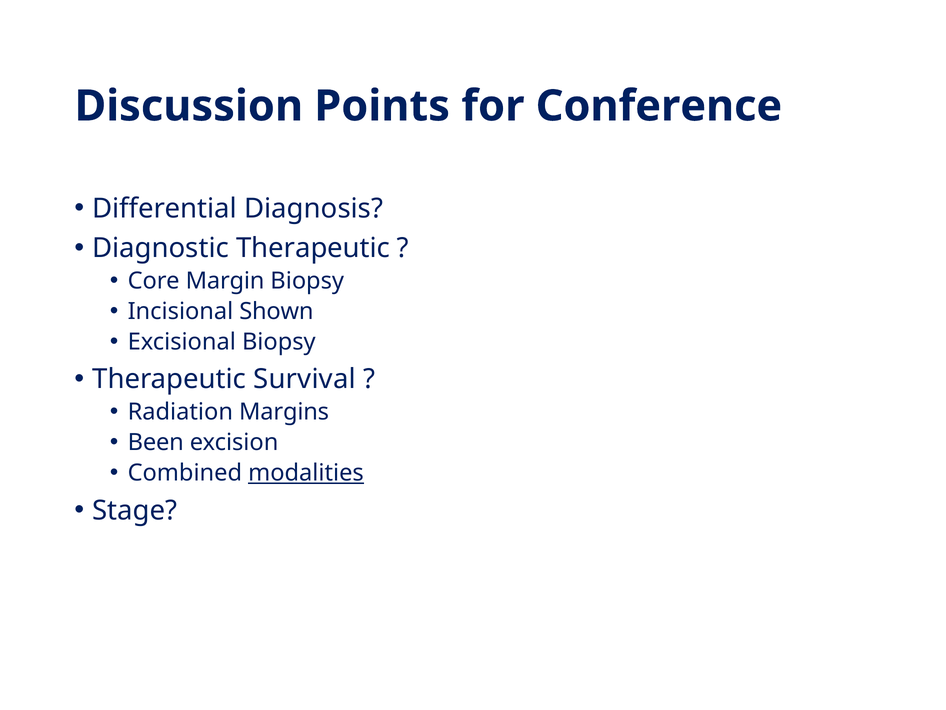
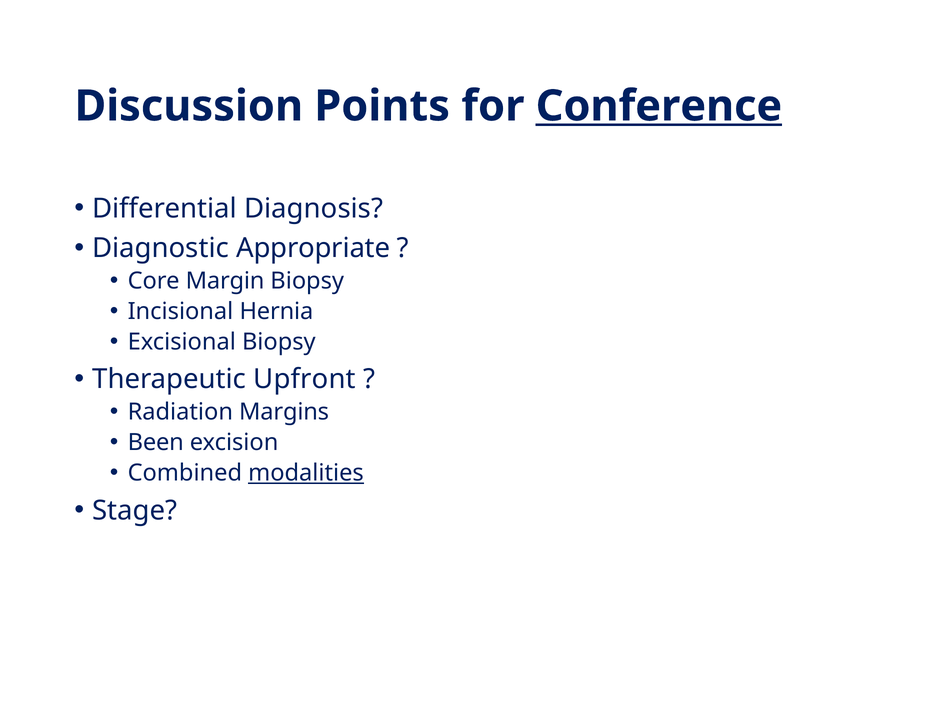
Conference underline: none -> present (659, 106)
Diagnostic Therapeutic: Therapeutic -> Appropriate (313, 248)
Shown: Shown -> Hernia (276, 311)
Survival: Survival -> Upfront (305, 379)
